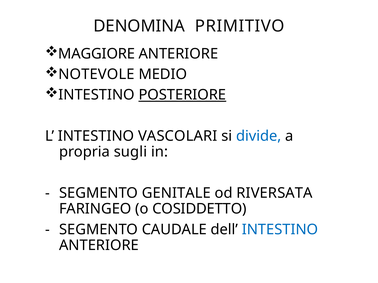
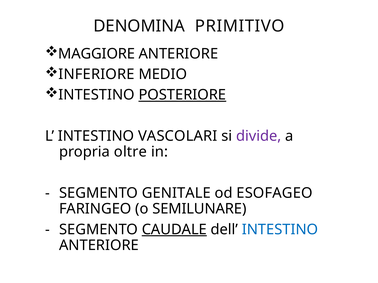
NOTEVOLE: NOTEVOLE -> INFERIORE (96, 74)
divide colour: blue -> purple (259, 136)
sugli: sugli -> oltre (130, 152)
RIVERSATA: RIVERSATA -> ESOFAGEO (275, 193)
COSIDDETTO: COSIDDETTO -> SEMILUNARE (199, 209)
CAUDALE underline: none -> present (174, 230)
